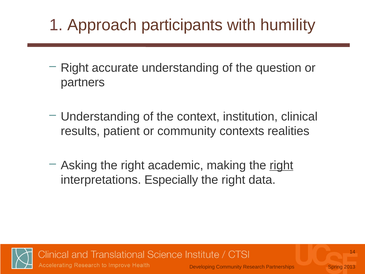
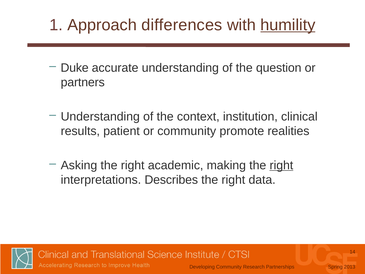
participants: participants -> differences (182, 25)
humility underline: none -> present (288, 25)
Right: Right -> Duke (75, 68)
contexts: contexts -> promote (242, 131)
Especially: Especially -> Describes (171, 180)
